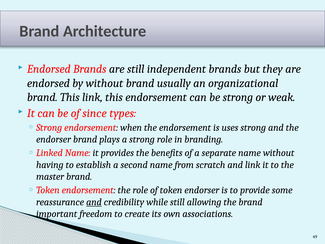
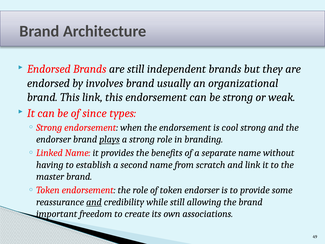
by without: without -> involves (104, 83)
uses: uses -> cool (230, 127)
plays underline: none -> present (110, 139)
